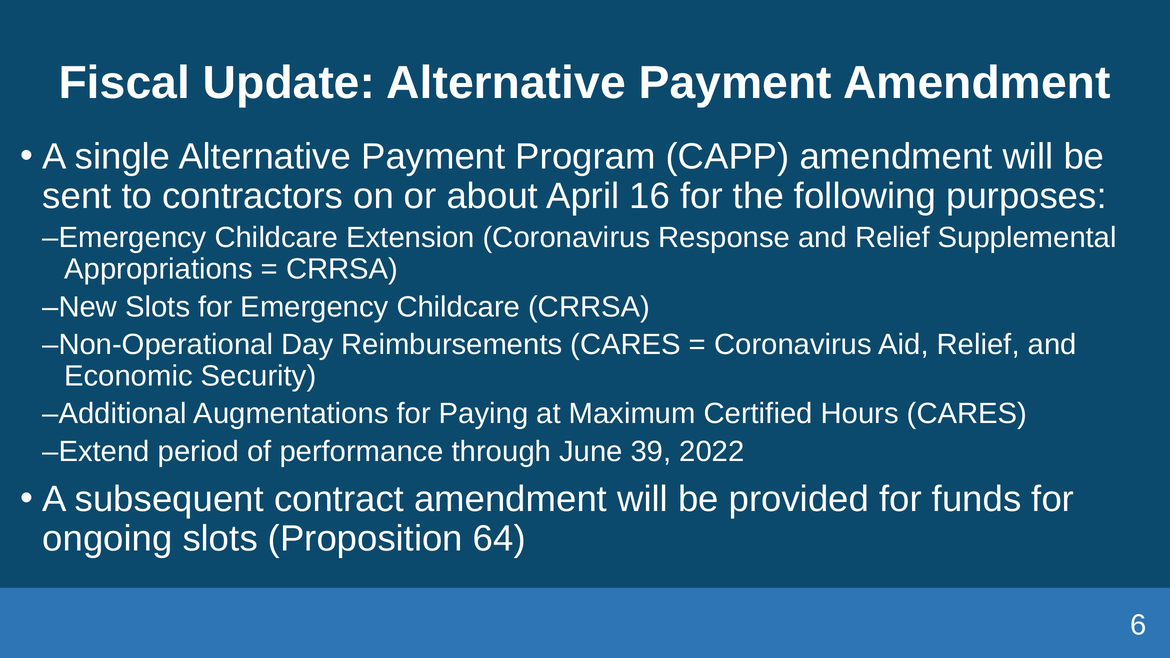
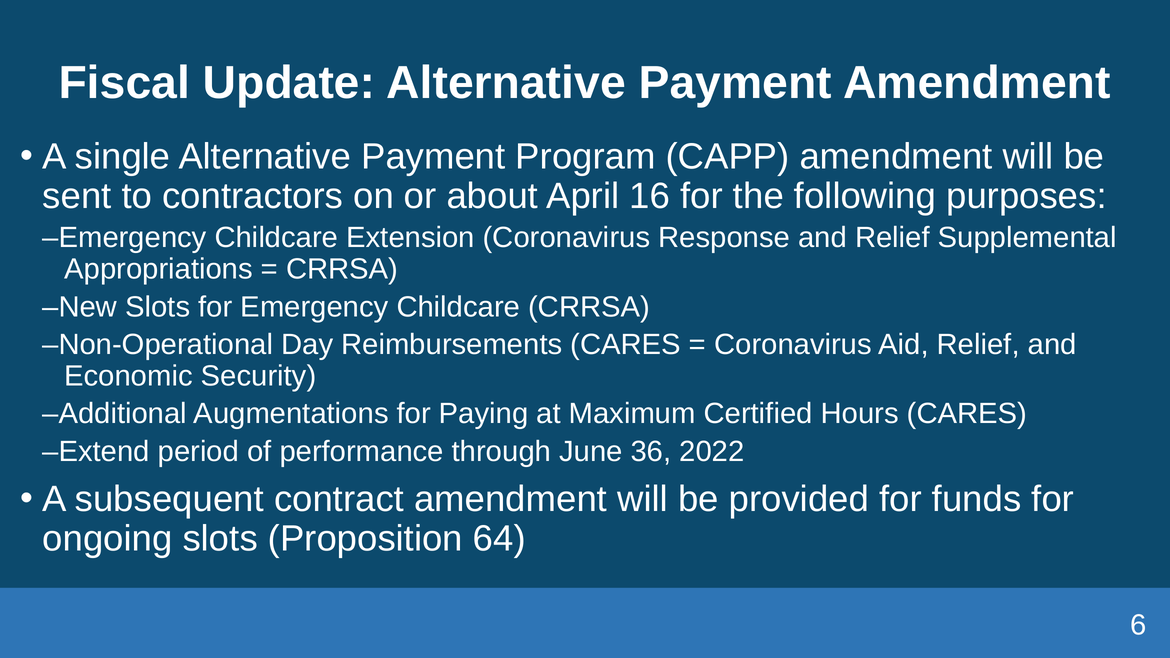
39: 39 -> 36 (651, 452)
